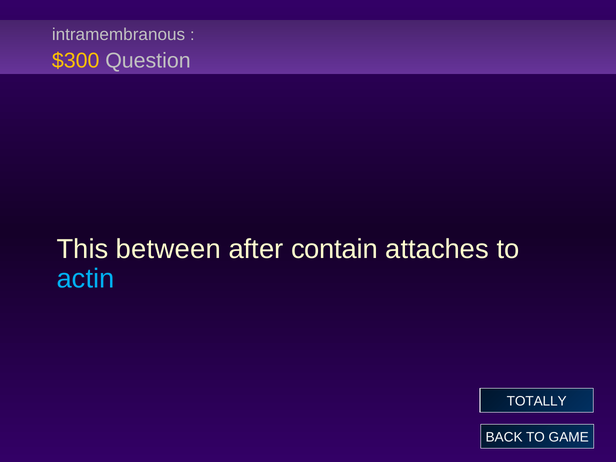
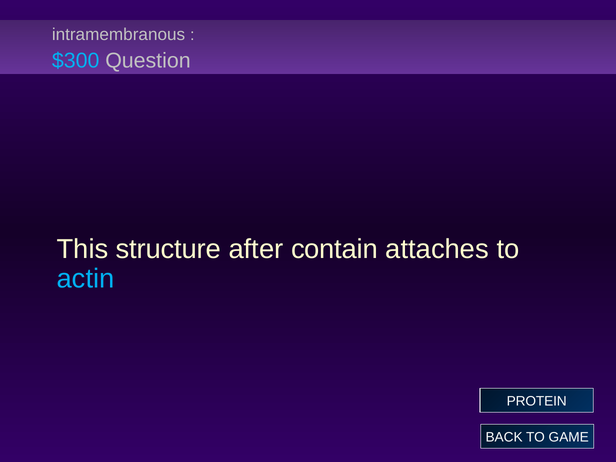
$300 colour: yellow -> light blue (76, 61)
between: between -> structure (169, 249)
TOTALLY: TOTALLY -> PROTEIN (537, 401)
